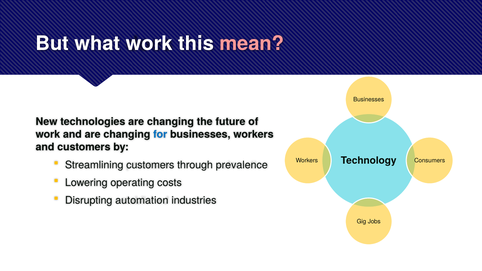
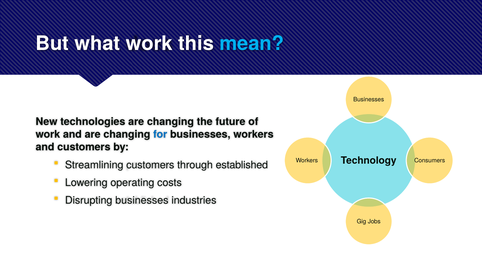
mean colour: pink -> light blue (252, 44)
prevalence: prevalence -> established (242, 165)
Disrupting automation: automation -> businesses (142, 201)
